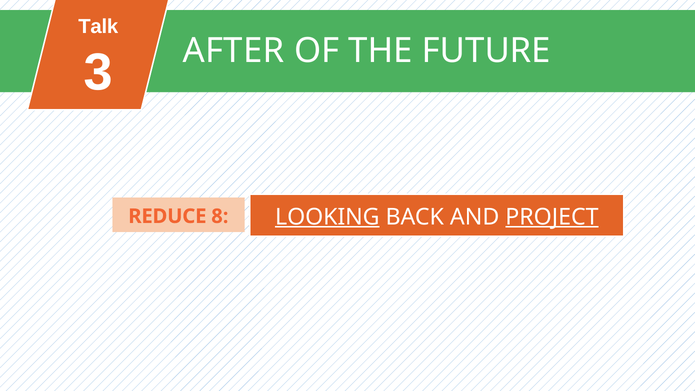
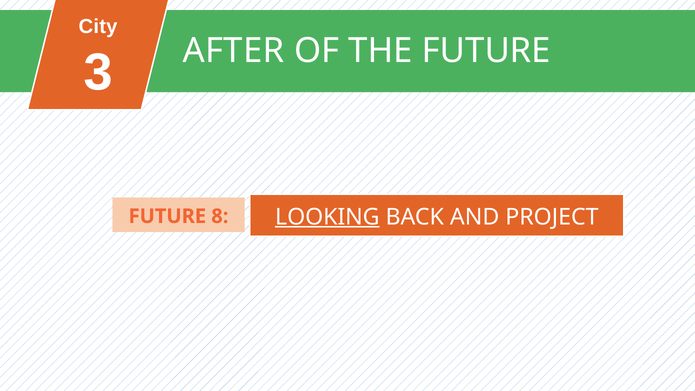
Talk: Talk -> City (98, 27)
PROJECT underline: present -> none (552, 217)
REDUCE: REDUCE -> FUTURE (167, 216)
